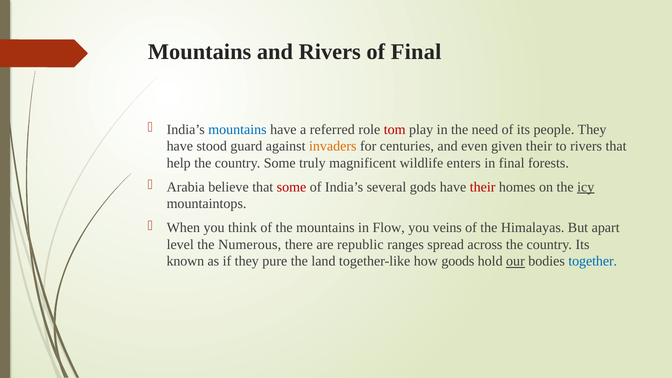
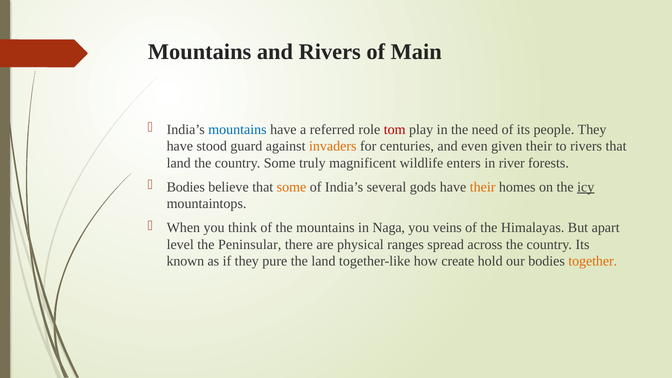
of Final: Final -> Main (416, 52)
help: help -> land (179, 163)
in final: final -> river (512, 163)
Arabia: Arabia -> Bodies (186, 187)
some colour: red -> orange (292, 187)
their colour: red -> orange (483, 187)
Flow: Flow -> Naga (389, 228)
Numerous: Numerous -> Peninsular (250, 244)
republic: republic -> physical (360, 244)
goods: goods -> create (458, 261)
our underline: present -> none (515, 261)
together colour: blue -> orange (593, 261)
